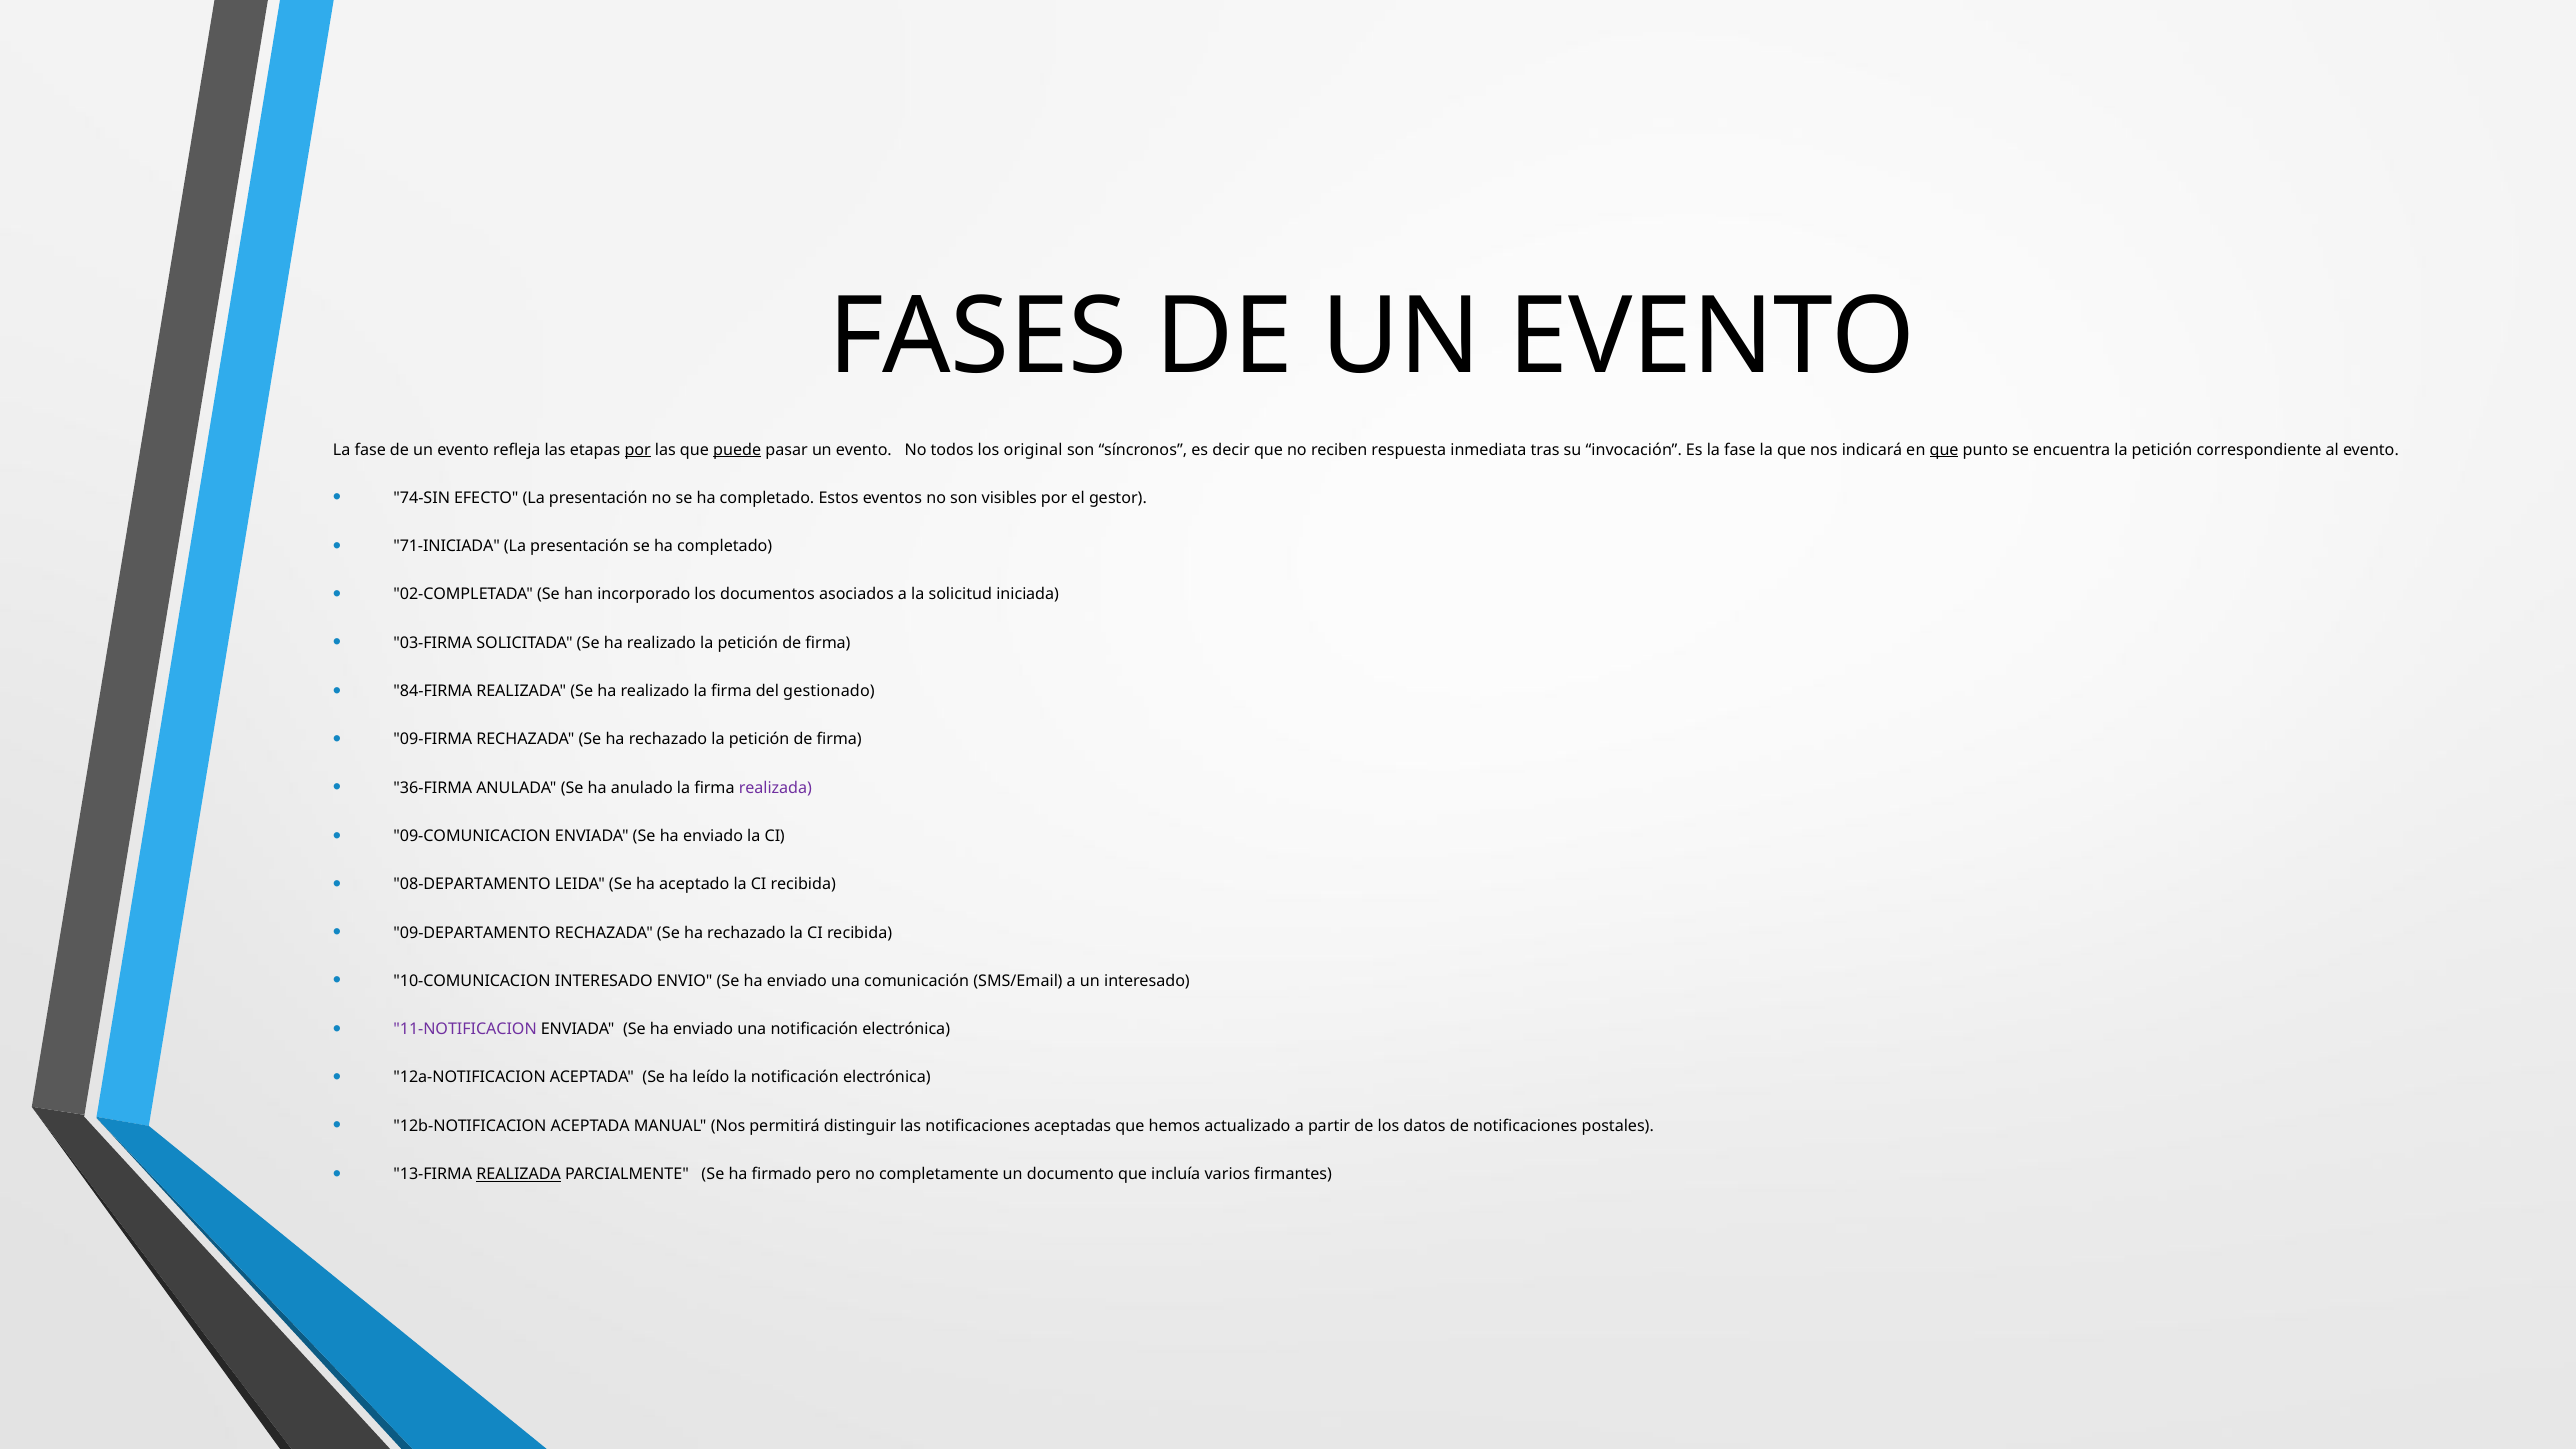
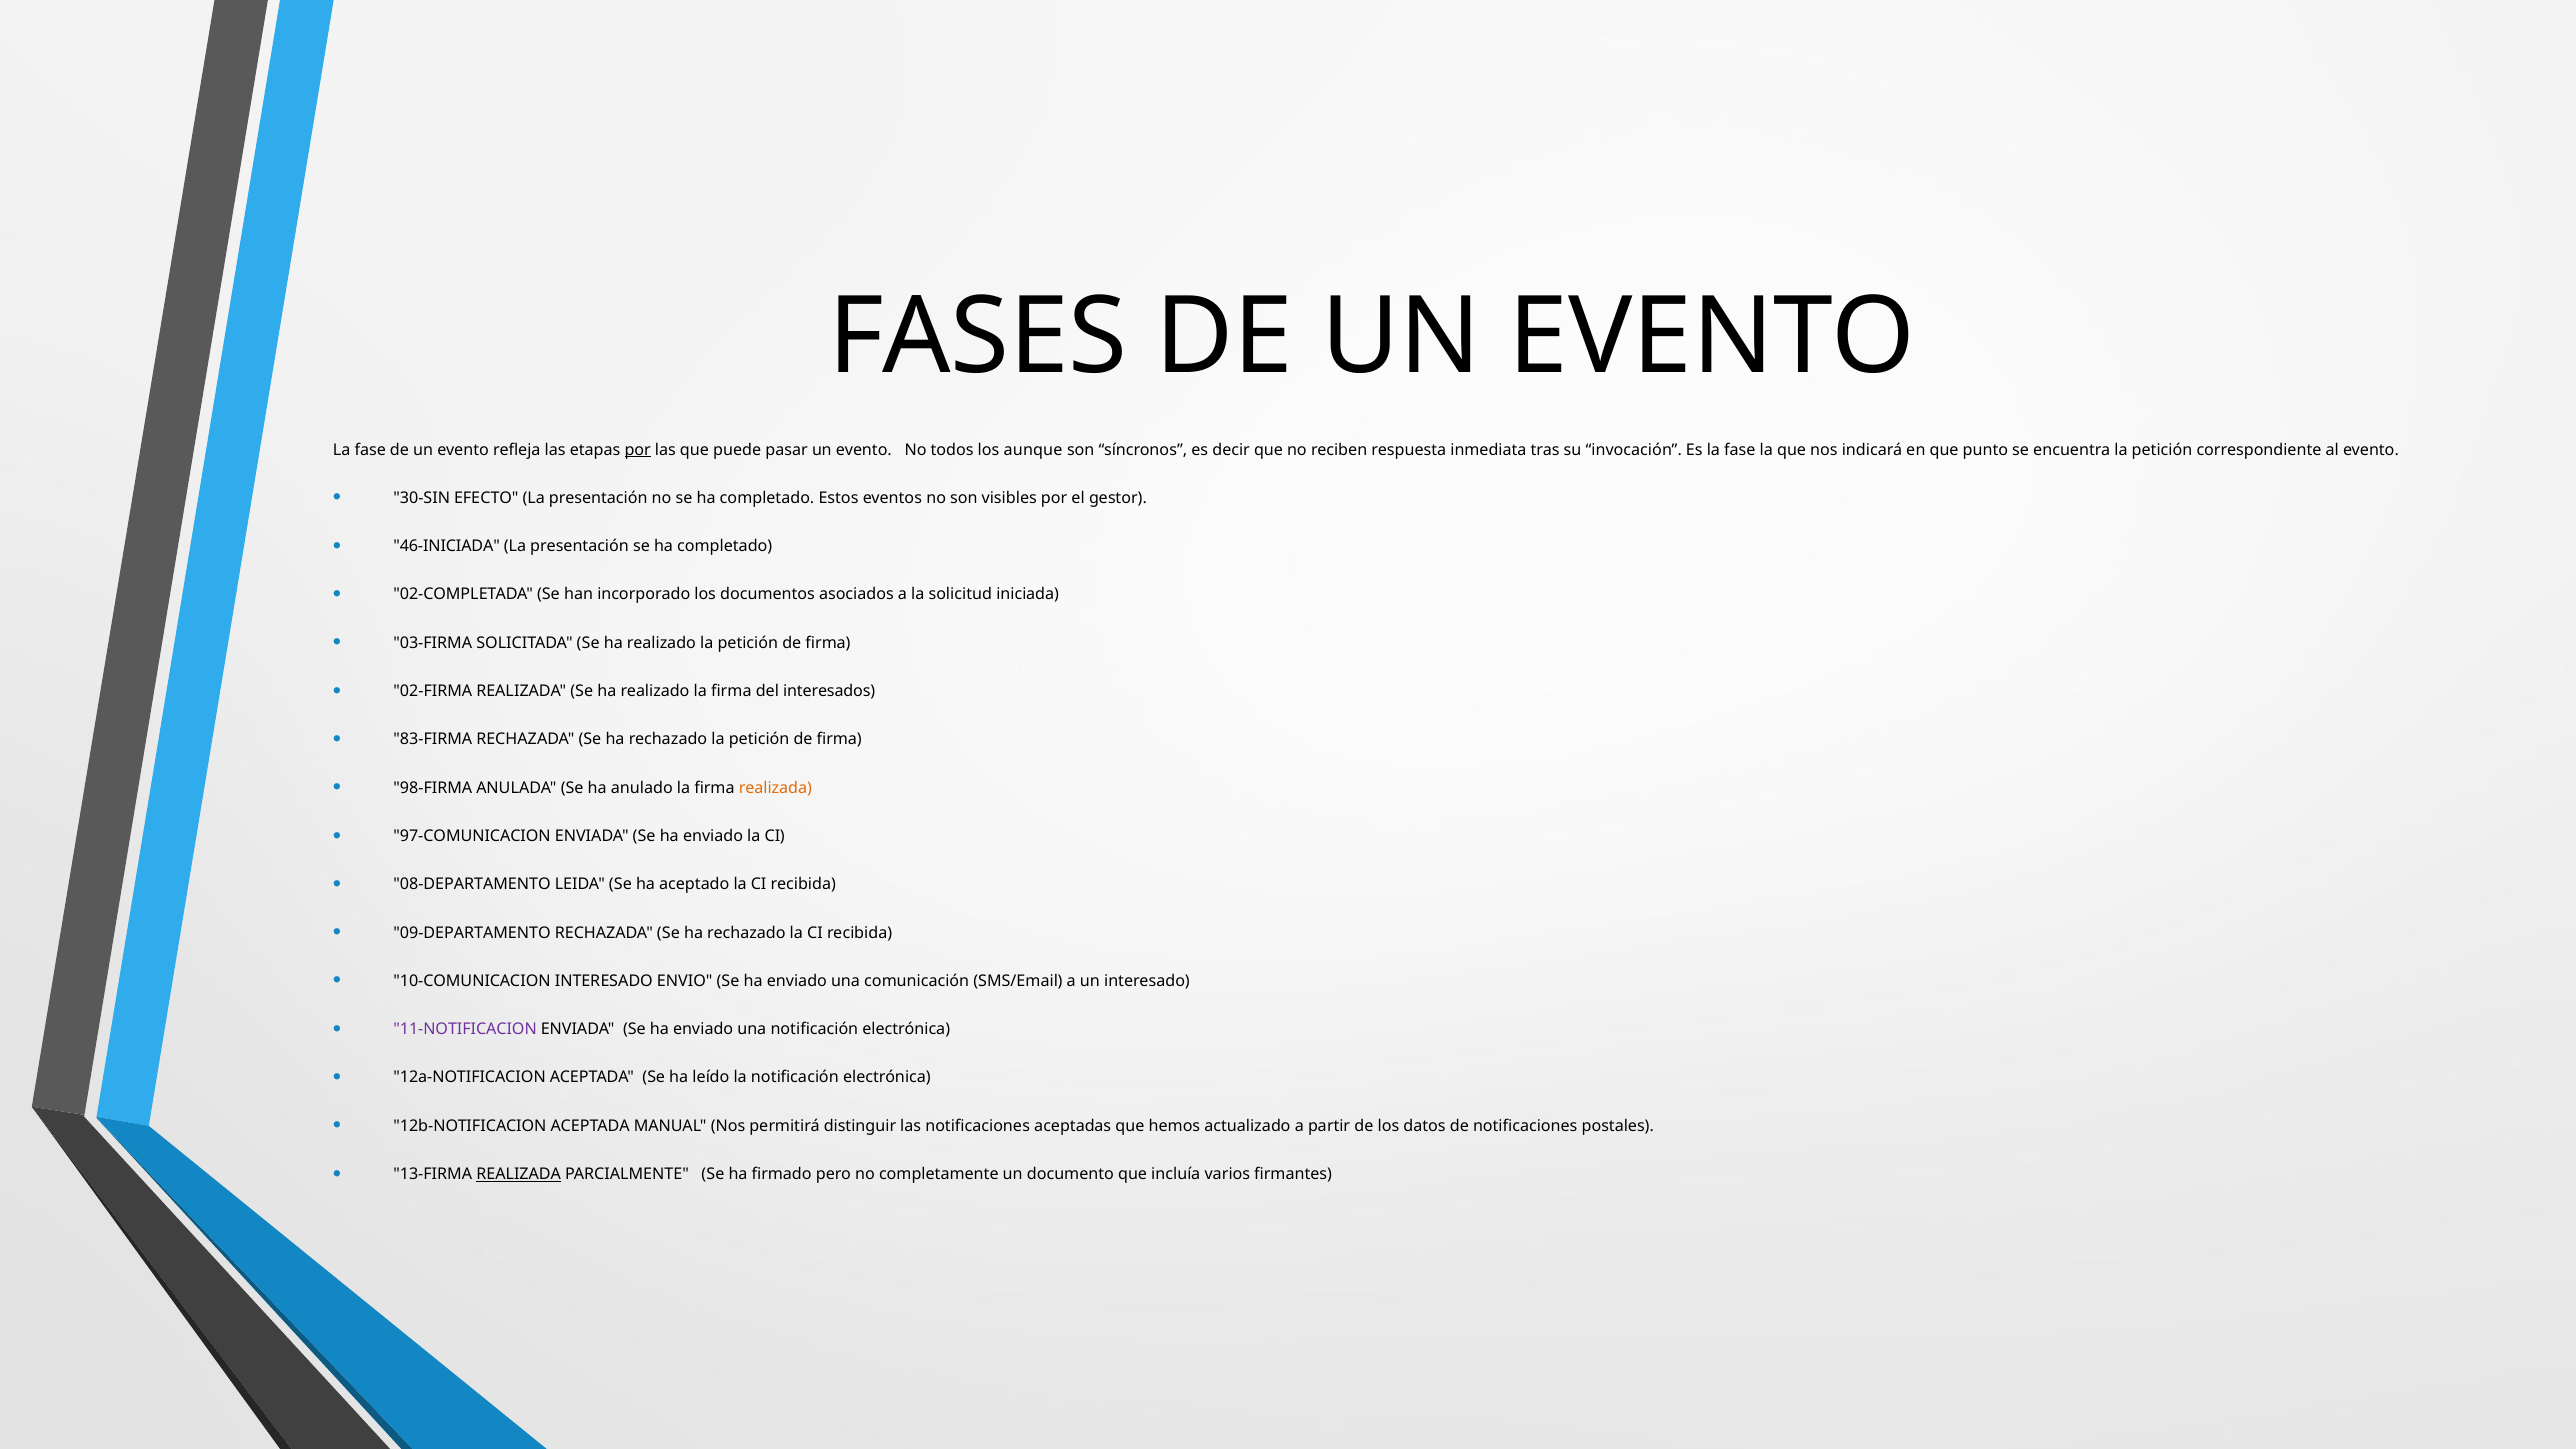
puede underline: present -> none (737, 450)
original: original -> aunque (1033, 450)
que underline: present -> none (1944, 450)
74-SIN: 74-SIN -> 30-SIN (422, 498)
71-INICIADA: 71-INICIADA -> 46-INICIADA (447, 546)
84-FIRMA: 84-FIRMA -> 02-FIRMA (433, 691)
gestionado: gestionado -> interesados (829, 691)
09-FIRMA: 09-FIRMA -> 83-FIRMA (433, 740)
36-FIRMA: 36-FIRMA -> 98-FIRMA (433, 788)
realizada colour: purple -> orange (775, 788)
09-COMUNICACION: 09-COMUNICACION -> 97-COMUNICACION (472, 836)
